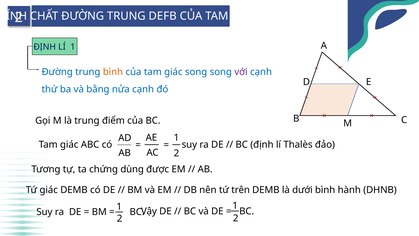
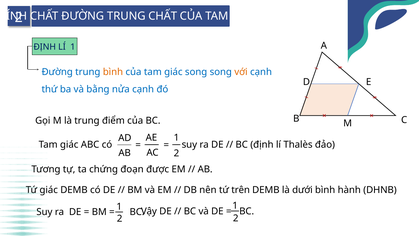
TRUNG DEFB: DEFB -> CHẤT (163, 16)
với colour: purple -> orange (241, 72)
dùng: dùng -> đoạn (132, 169)
